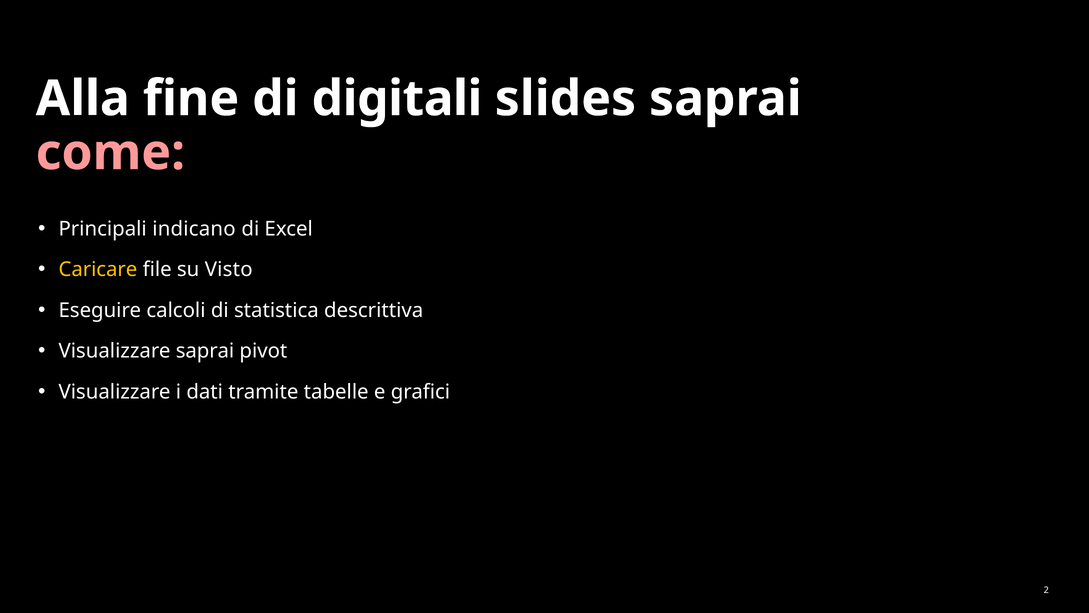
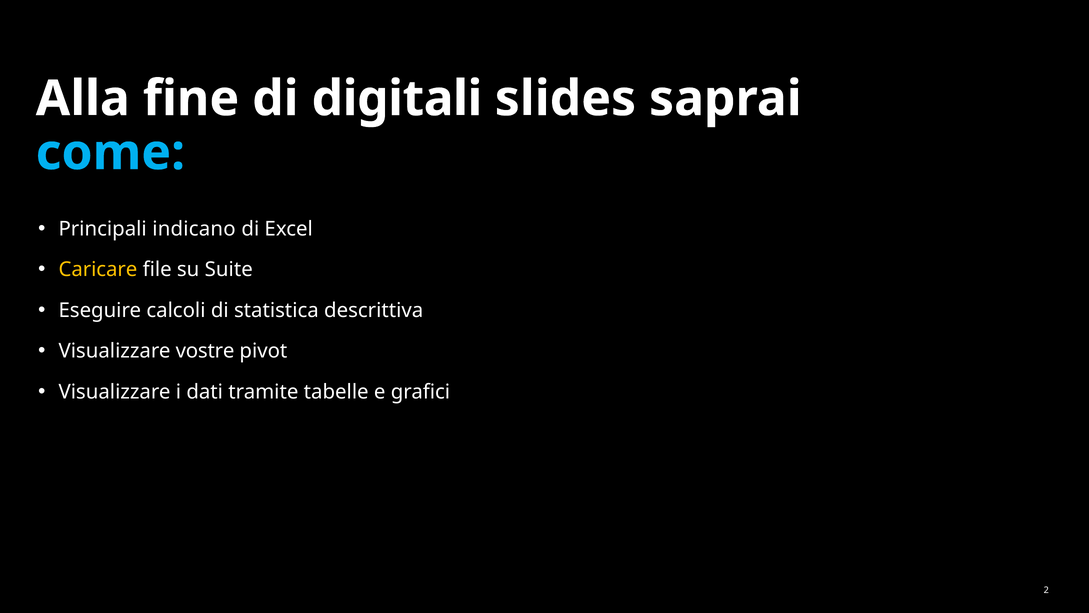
come colour: pink -> light blue (110, 153)
Visto: Visto -> Suite (229, 269)
Visualizzare saprai: saprai -> vostre (205, 351)
